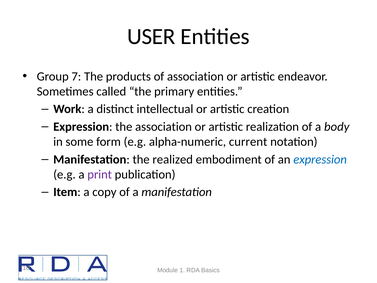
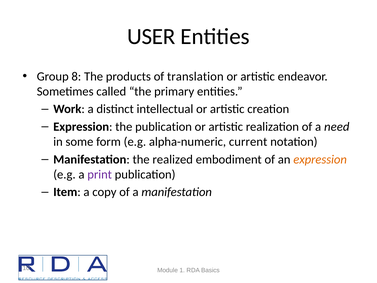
7: 7 -> 8 (76, 76)
of association: association -> translation (195, 76)
the association: association -> publication (164, 127)
body: body -> need (337, 127)
expression colour: blue -> orange (320, 159)
